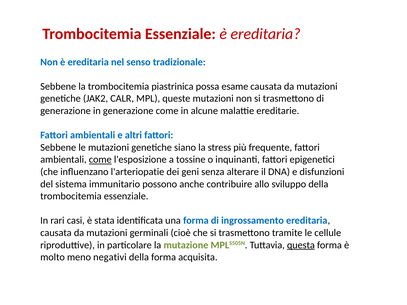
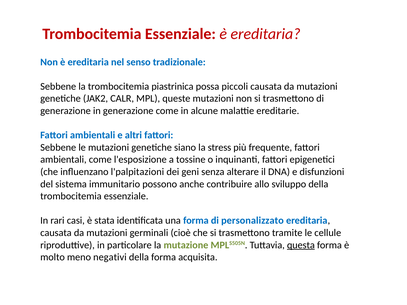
esame: esame -> piccoli (235, 86)
come underline: present -> none (100, 160)
l'arteriopatie: l'arteriopatie -> l'palpitazioni (137, 172)
ingrossamento: ingrossamento -> personalizzato (252, 221)
